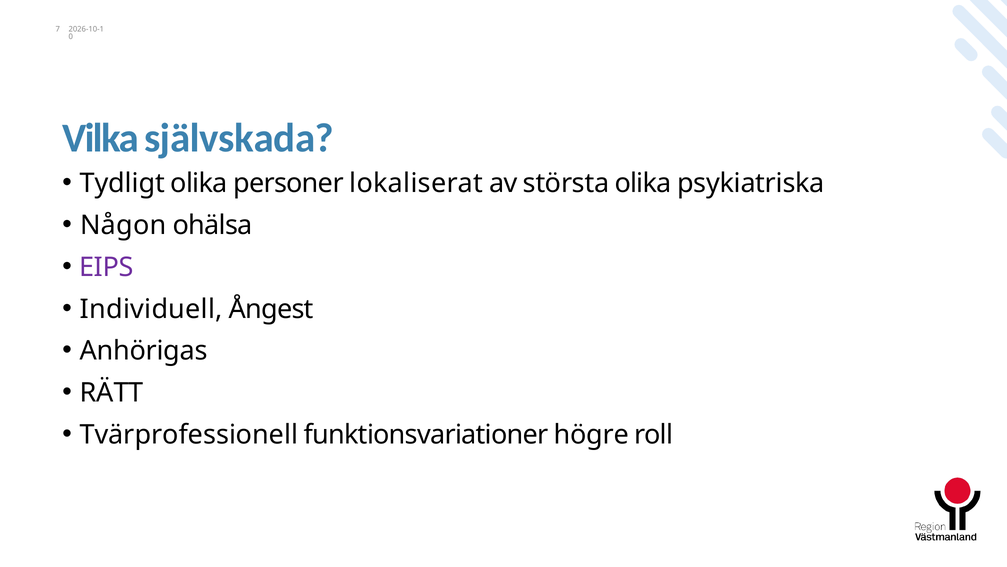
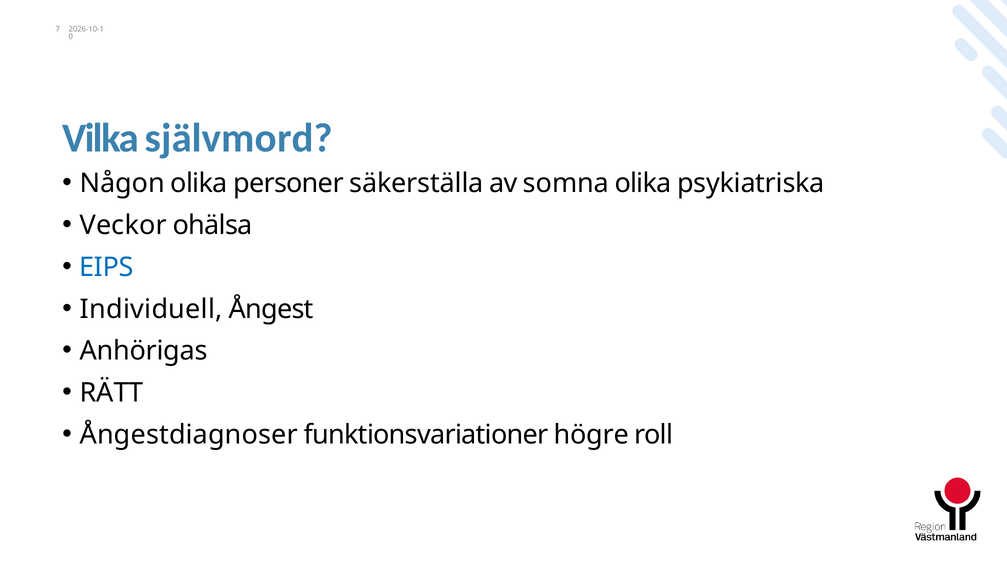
självskada: självskada -> självmord (239, 138)
Tydligt: Tydligt -> Någon (122, 183)
lokaliserat: lokaliserat -> säkerställa (416, 183)
största: största -> somna (566, 183)
Någon: Någon -> Veckor (123, 225)
EIPS colour: purple -> blue (106, 267)
Tvärprofessionell: Tvärprofessionell -> Ångestdiagnoser (189, 434)
